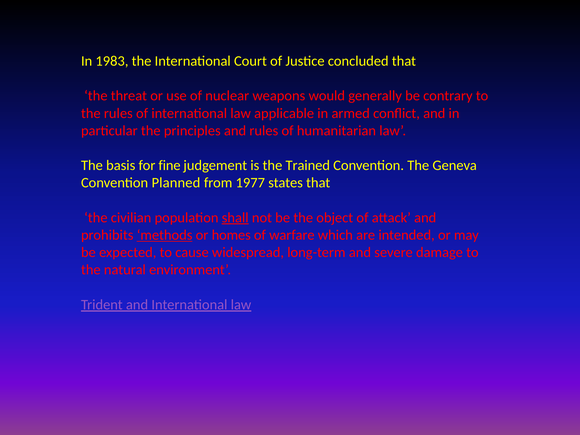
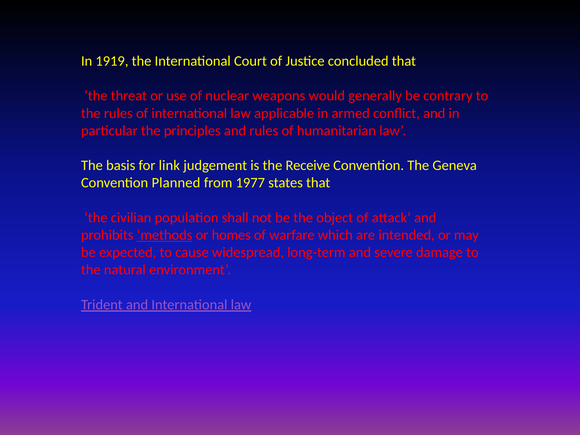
1983: 1983 -> 1919 (112, 61)
fine: fine -> link (169, 165)
Trained: Trained -> Receive (308, 165)
shall underline: present -> none (235, 218)
